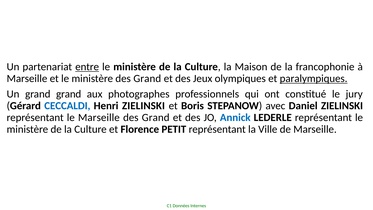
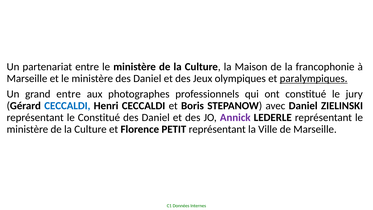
entre underline: present -> none (87, 67)
ministère des Grand: Grand -> Daniel (147, 78)
grand grand: grand -> entre (69, 94)
Henri ZIELINSKI: ZIELINSKI -> CECCALDI (144, 106)
le Marseille: Marseille -> Constitué (99, 118)
Grand: Grand -> Daniel (156, 118)
Annick colour: blue -> purple (235, 118)
